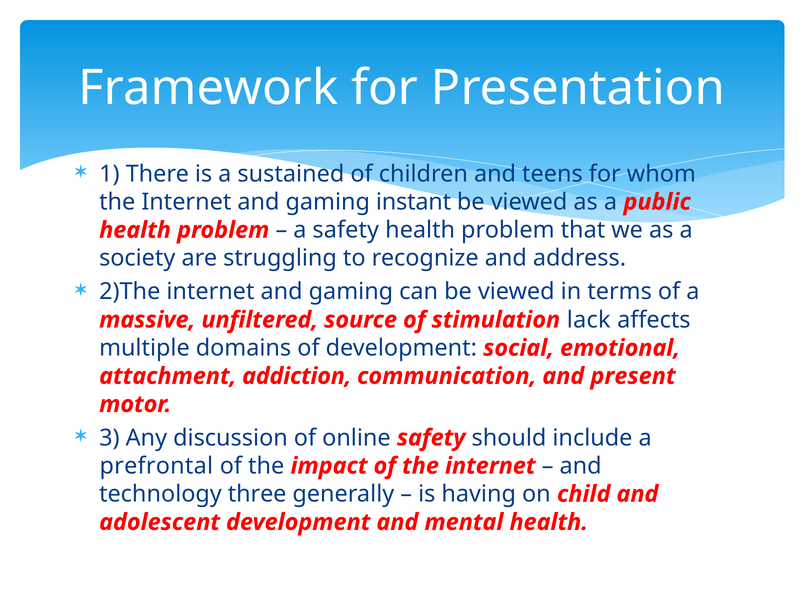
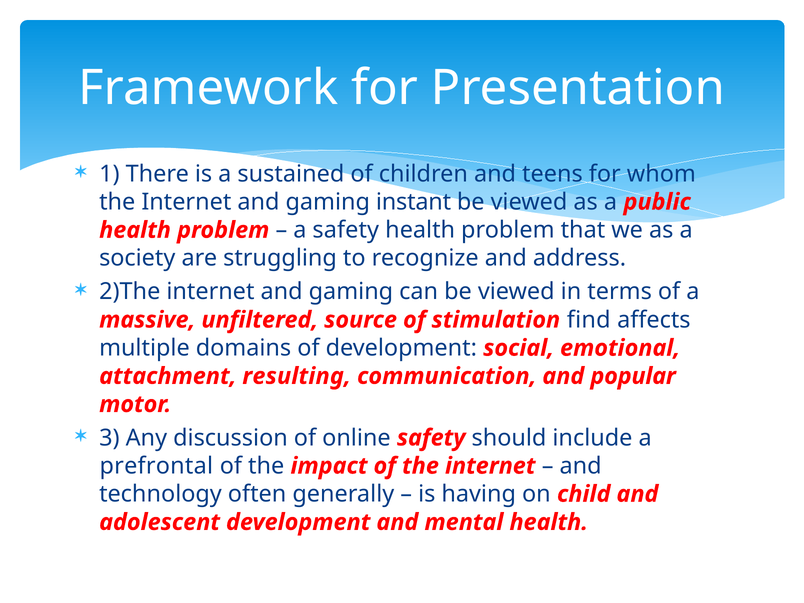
lack: lack -> find (589, 320)
addiction: addiction -> resulting (297, 376)
present: present -> popular (633, 376)
three: three -> often (257, 494)
